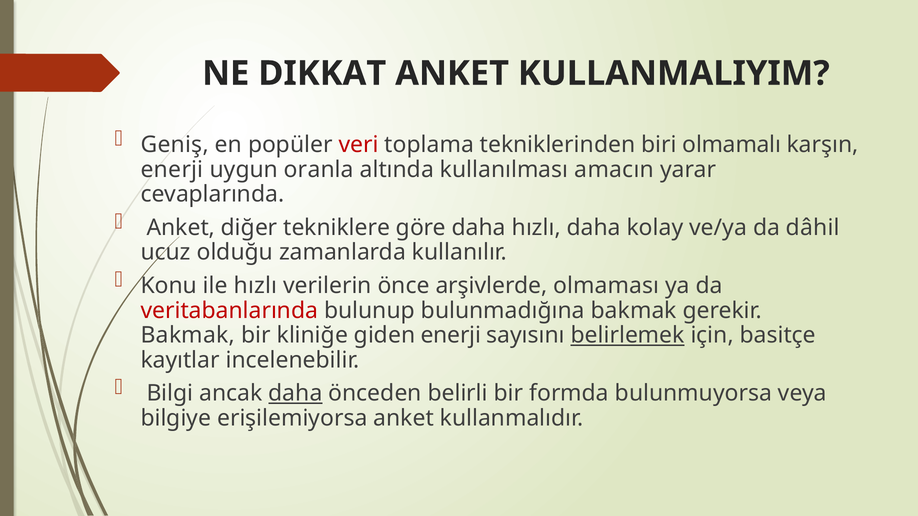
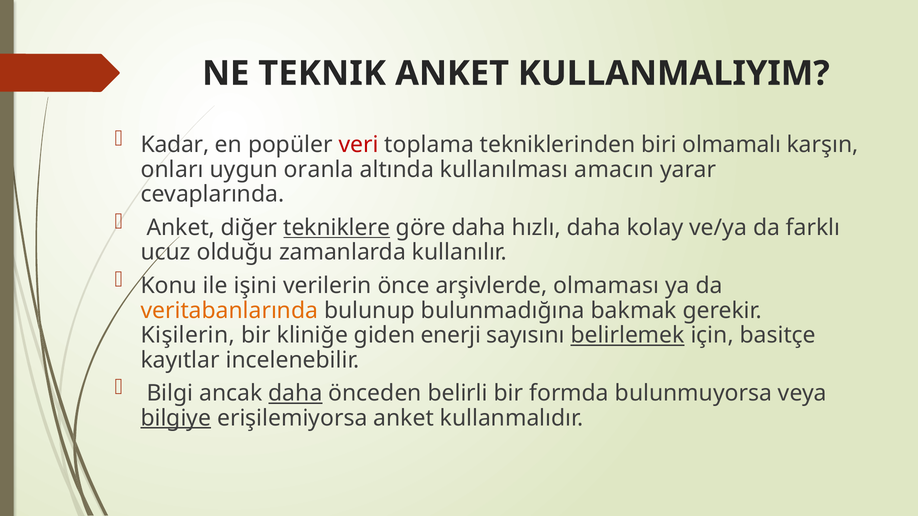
DIKKAT: DIKKAT -> TEKNIK (322, 74)
Geniş: Geniş -> Kadar (175, 145)
enerji: enerji -> onları (172, 170)
tekniklere underline: none -> present (337, 228)
dâhil: dâhil -> farklı (813, 228)
ile hızlı: hızlı -> işini (255, 286)
veritabanlarında colour: red -> orange (229, 311)
Bakmak: Bakmak -> Kişilerin (188, 335)
bilgiye underline: none -> present (176, 418)
